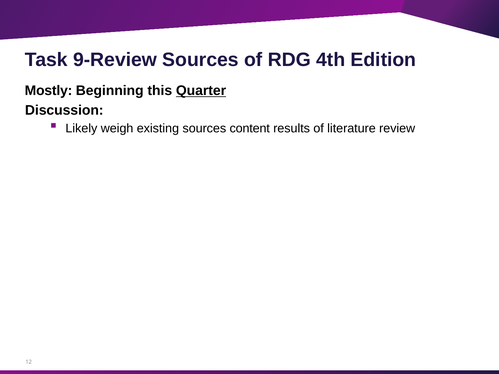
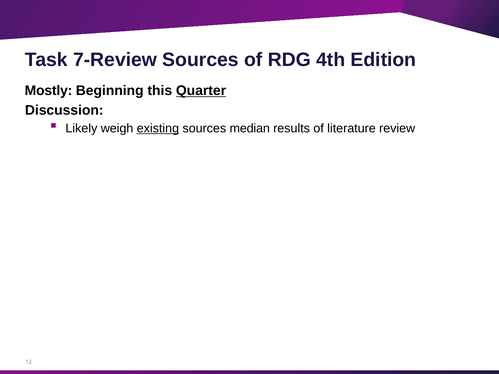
9-Review: 9-Review -> 7-Review (115, 60)
existing underline: none -> present (158, 128)
content: content -> median (250, 128)
